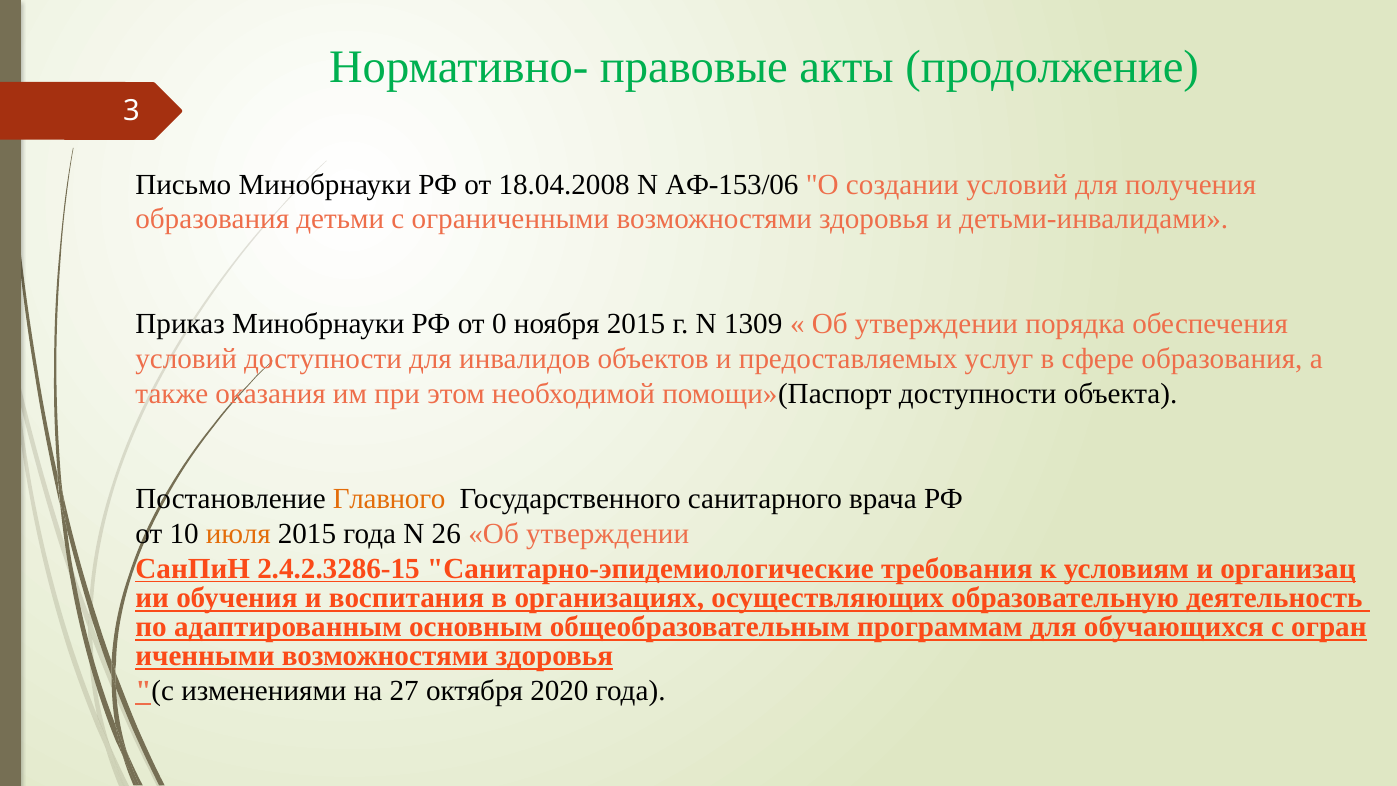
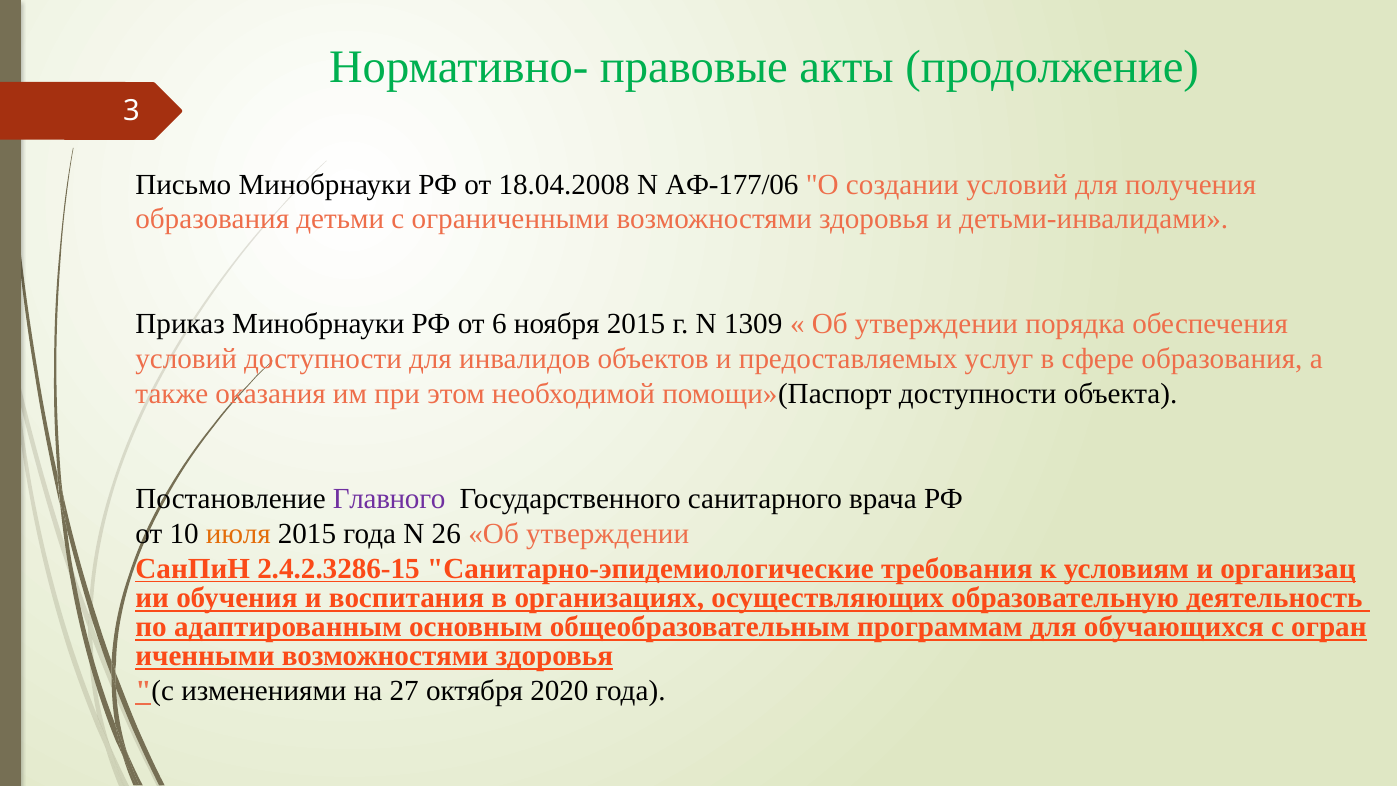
АФ-153/06: АФ-153/06 -> АФ-177/06 (732, 184)
0: 0 -> 6 (499, 324)
Главного colour: orange -> purple (389, 499)
